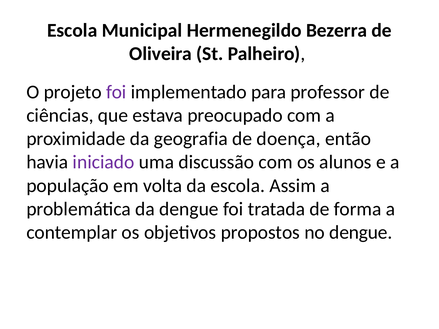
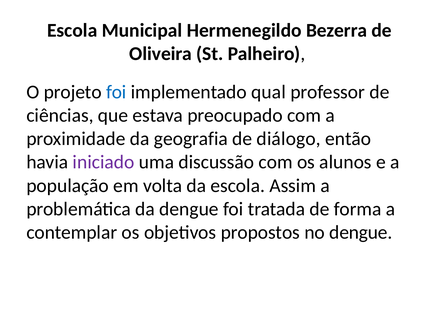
foi colour: purple -> blue (116, 92)
para: para -> qual (269, 92)
doença: doença -> diálogo (289, 139)
